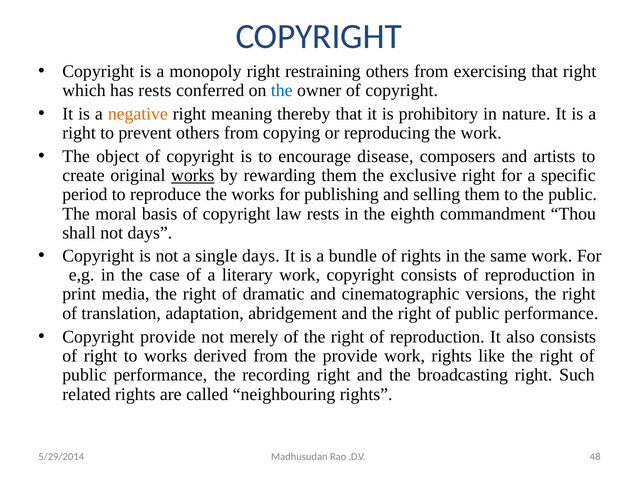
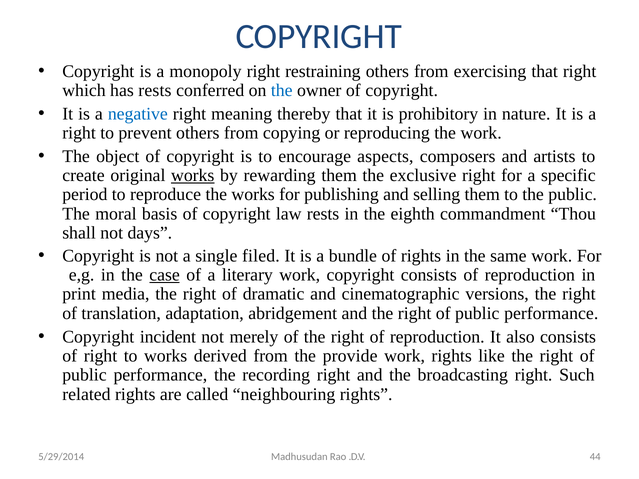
negative colour: orange -> blue (138, 114)
disease: disease -> aspects (385, 156)
single days: days -> filed (261, 256)
case underline: none -> present (165, 275)
Copyright provide: provide -> incident (168, 337)
48: 48 -> 44 (595, 457)
